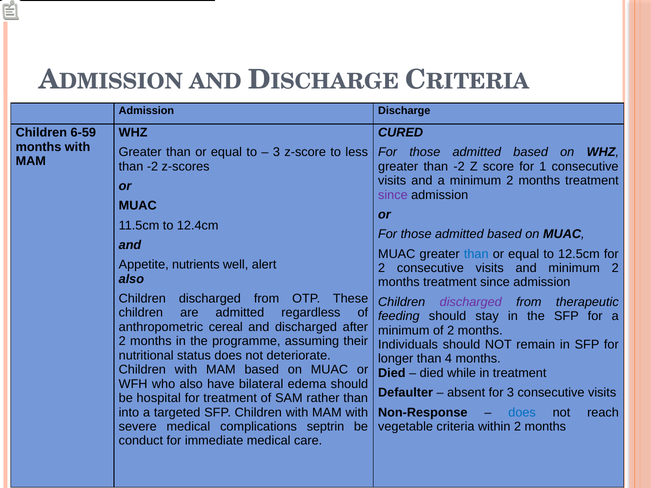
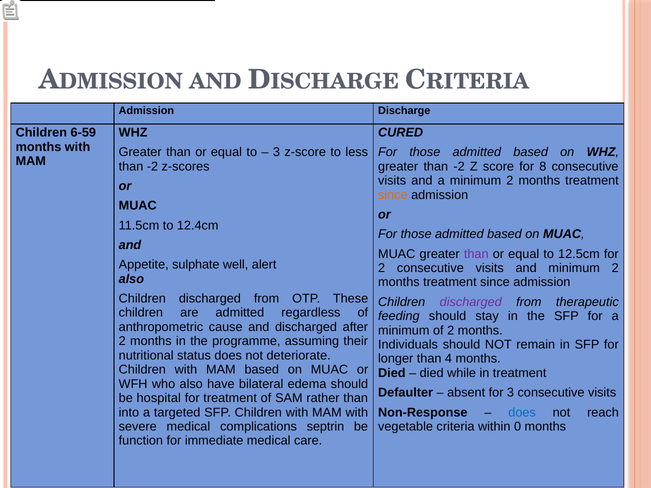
1: 1 -> 8 (543, 167)
since colour: purple -> orange (393, 195)
than colour: blue -> purple (476, 254)
nutrients: nutrients -> sulphate (196, 265)
cereal: cereal -> cause (226, 327)
within 2: 2 -> 0 (518, 427)
conduct: conduct -> function (141, 441)
